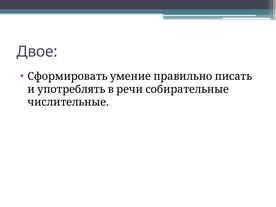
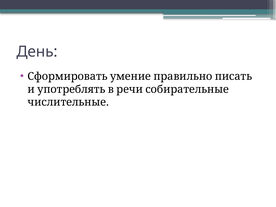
Двое: Двое -> День (37, 52)
